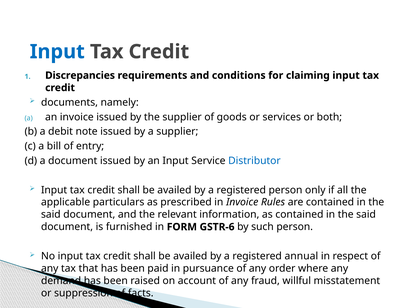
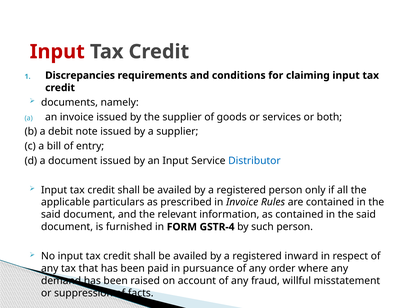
Input colour: blue -> red (57, 52)
GSTR-6: GSTR-6 -> GSTR-4 (217, 227)
annual: annual -> inward (301, 256)
